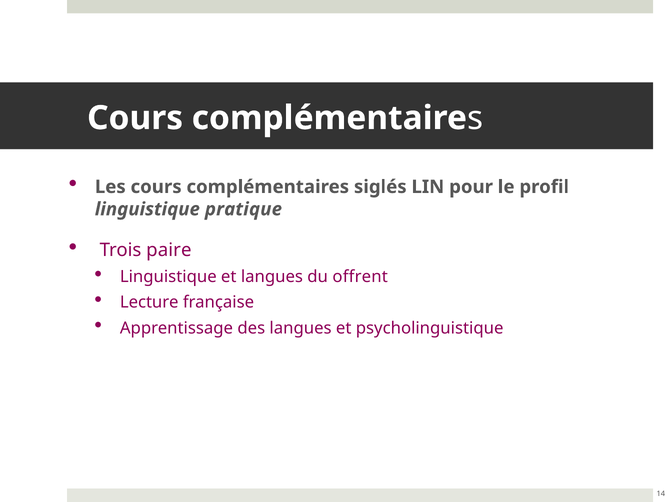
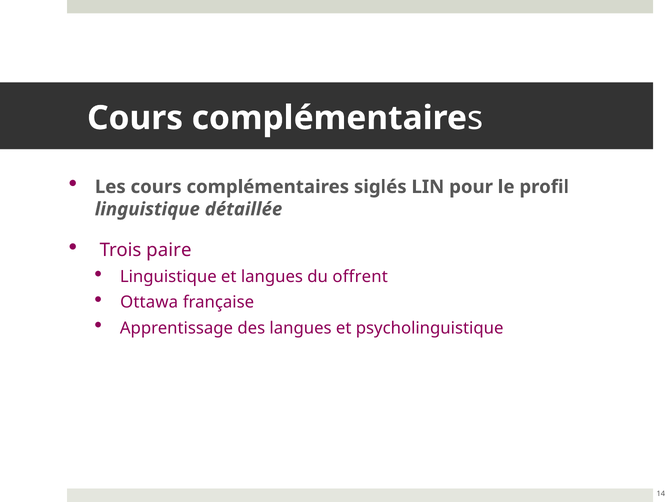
pratique: pratique -> détaillée (244, 209)
Lecture: Lecture -> Ottawa (149, 303)
